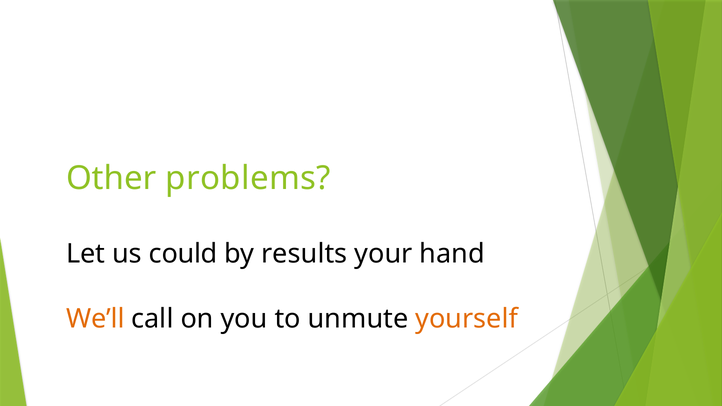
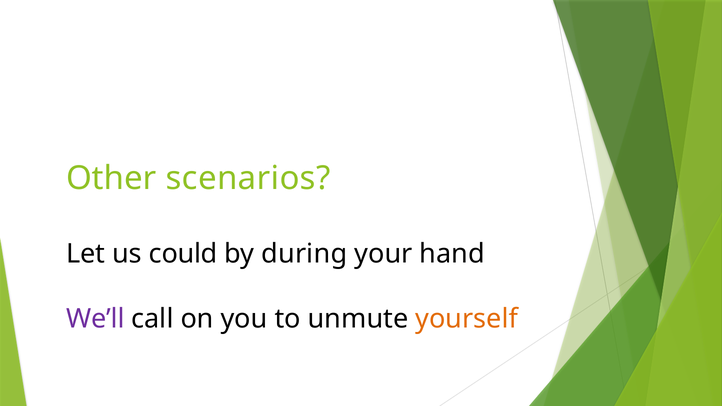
problems: problems -> scenarios (248, 179)
results: results -> during (304, 254)
We’ll colour: orange -> purple (95, 319)
